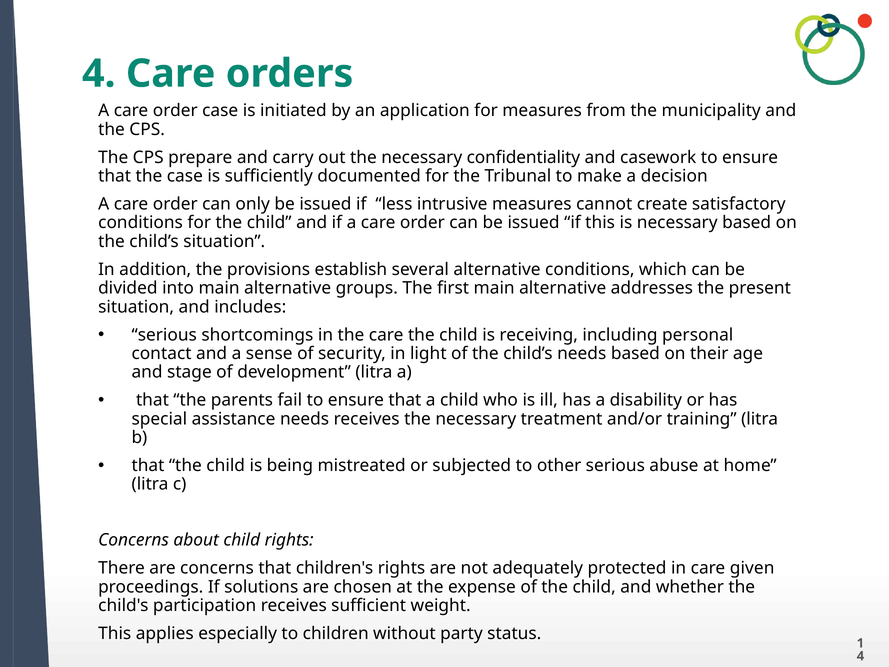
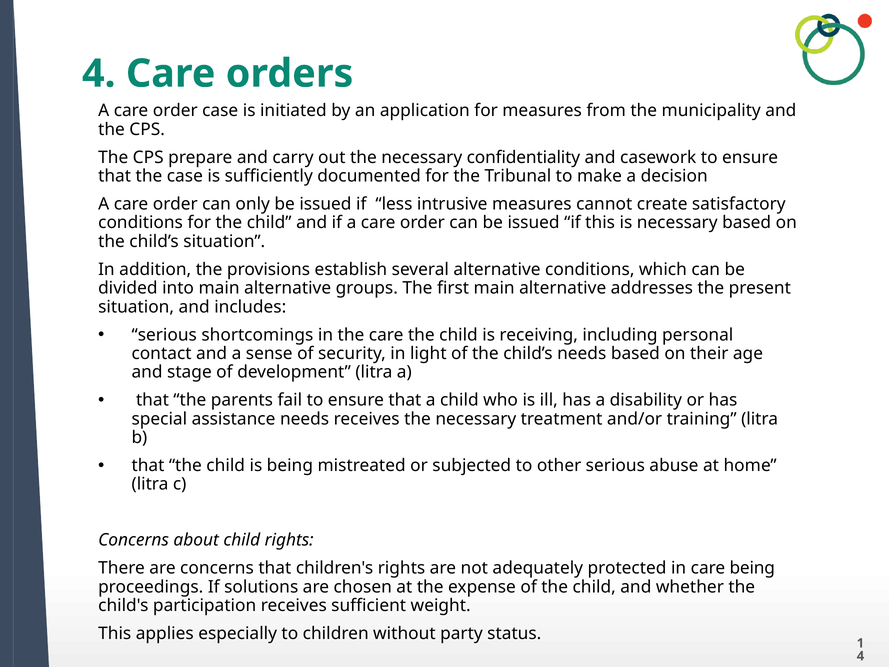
care given: given -> being (752, 568)
